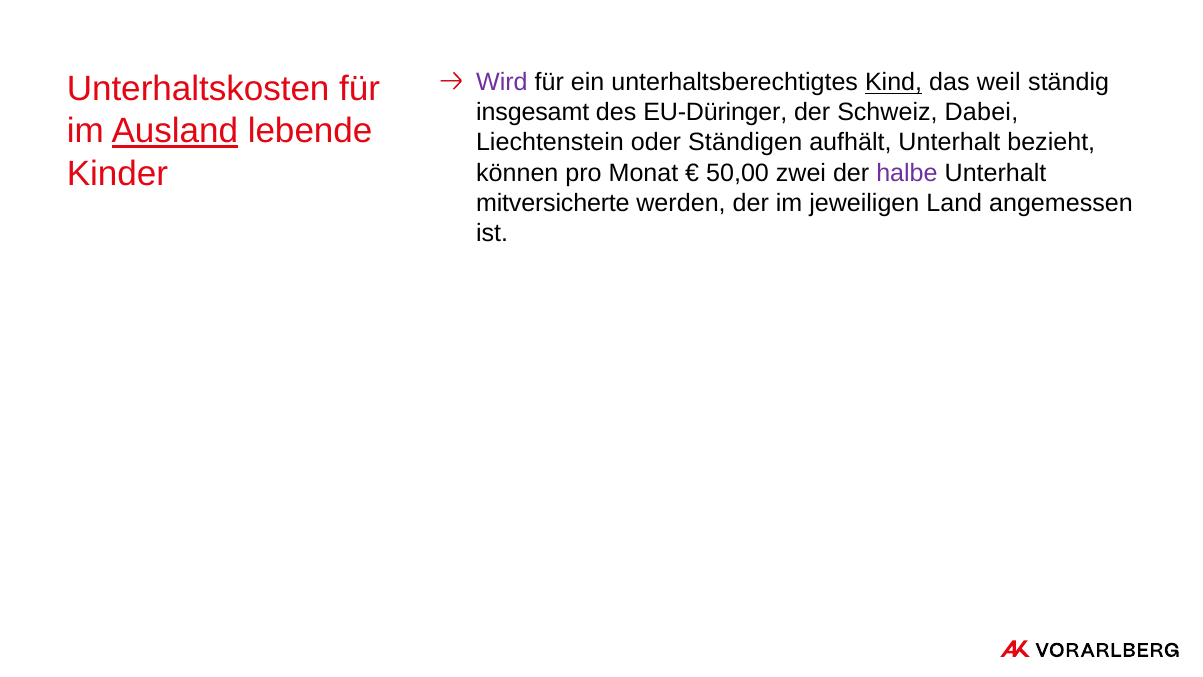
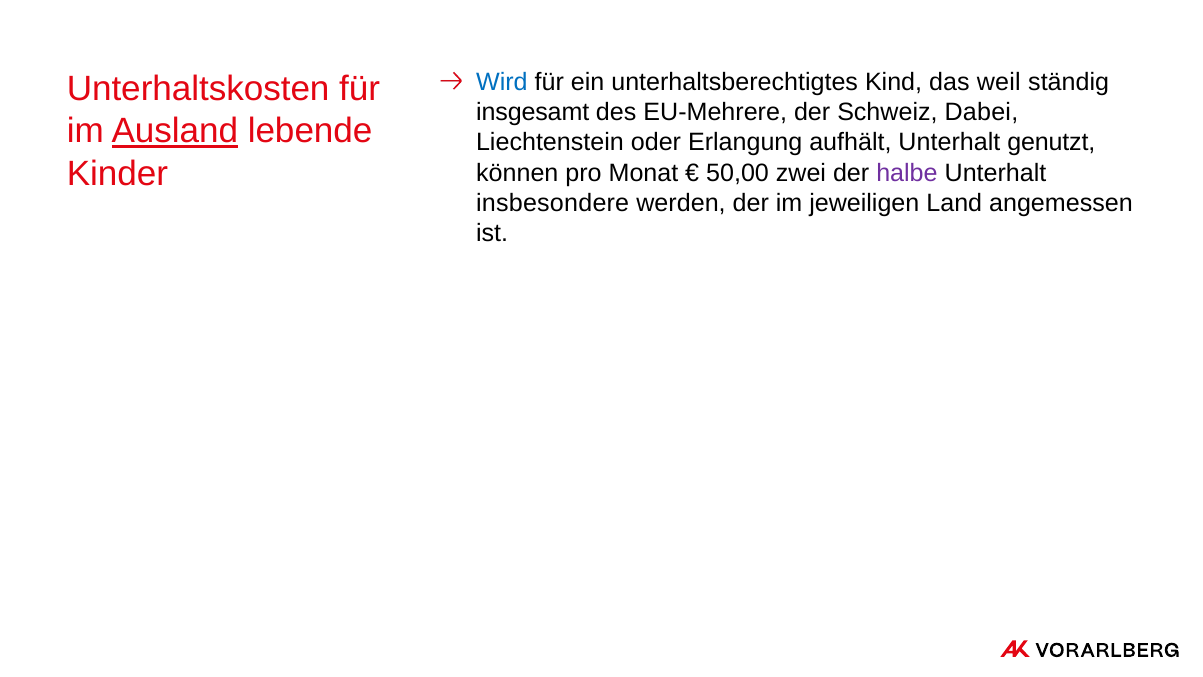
Wird colour: purple -> blue (502, 82)
Kind underline: present -> none (894, 82)
EU-Düringer: EU-Düringer -> EU-Mehrere (715, 113)
Ständigen: Ständigen -> Erlangung (745, 143)
bezieht: bezieht -> genutzt (1051, 143)
mitversicherte: mitversicherte -> insbesondere (553, 203)
